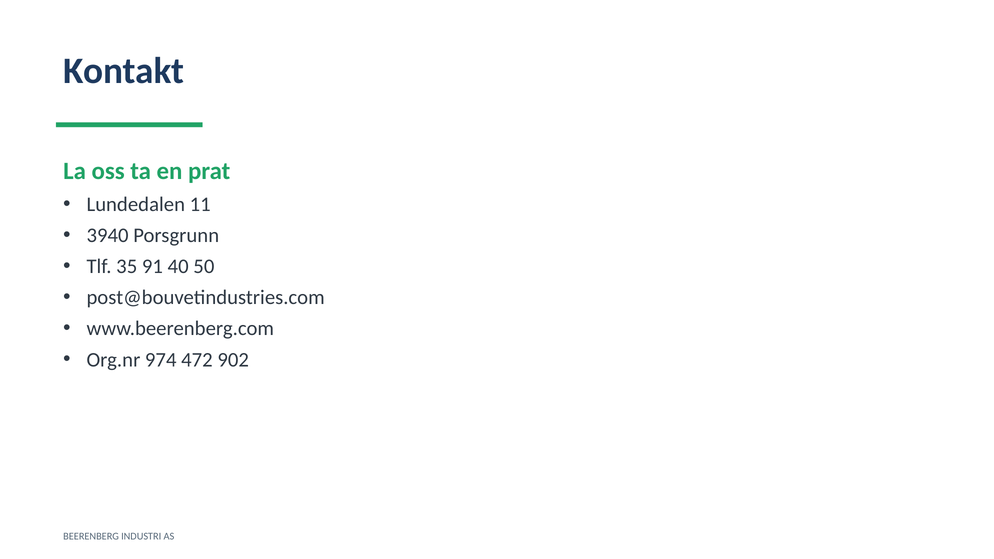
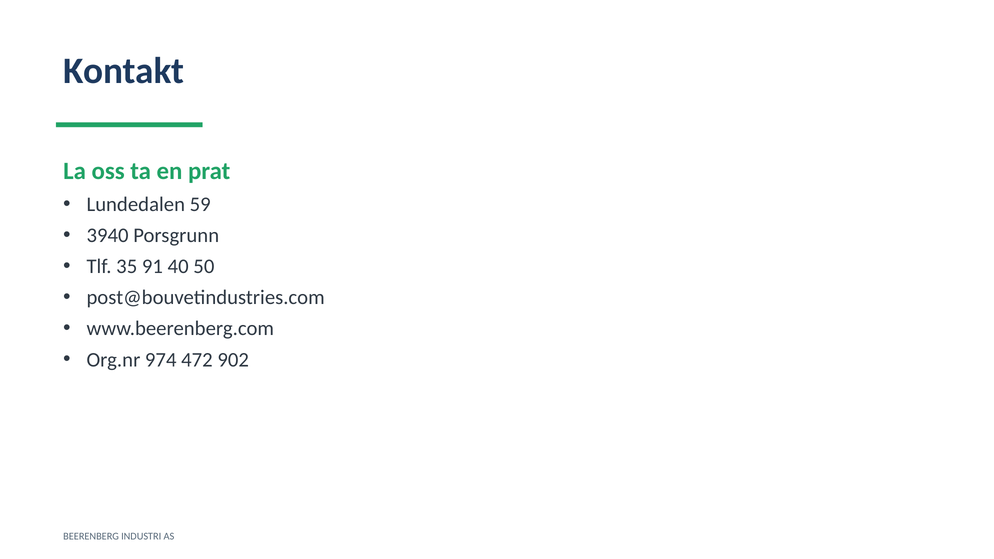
11: 11 -> 59 (200, 204)
